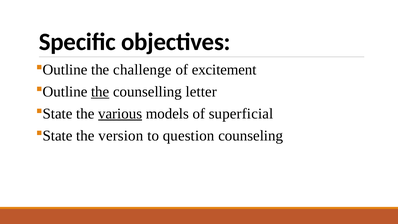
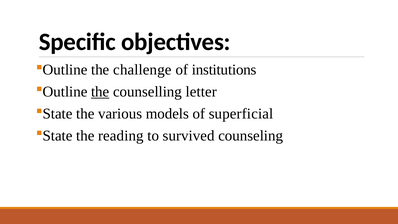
excitement: excitement -> institutions (224, 70)
various underline: present -> none (120, 114)
version: version -> reading (121, 135)
question: question -> survived (189, 135)
